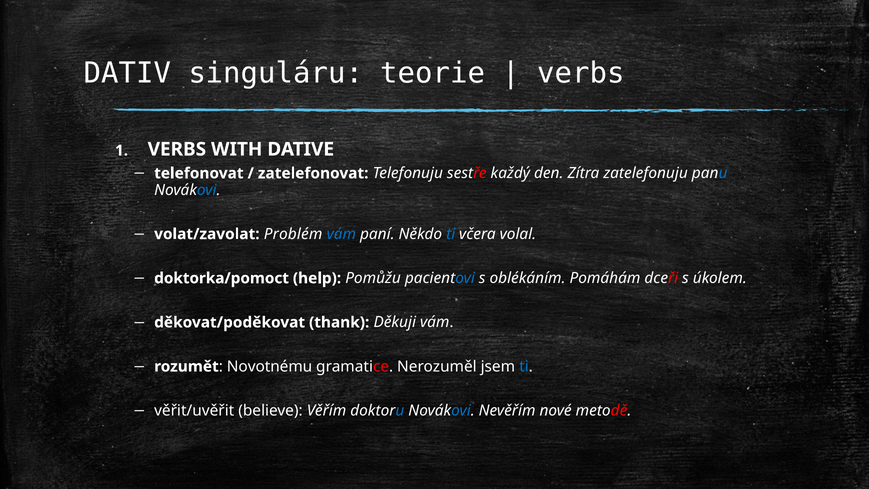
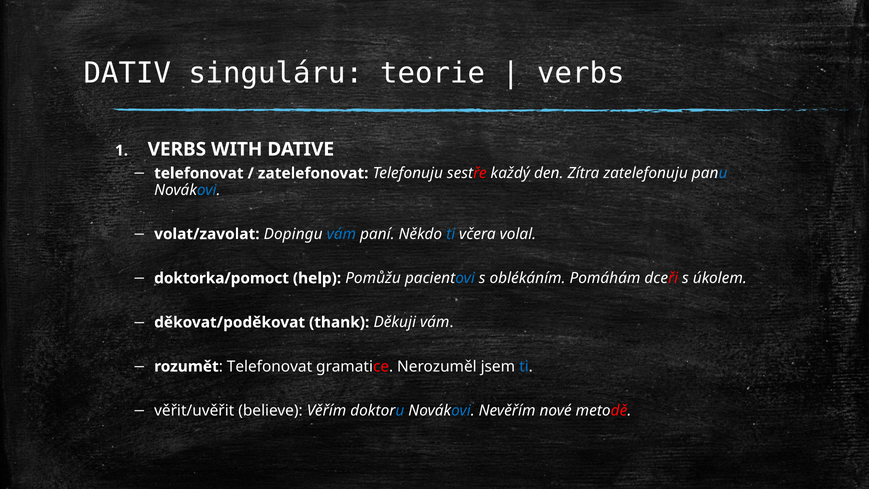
Problém: Problém -> Dopingu (293, 234)
rozumět Novotnému: Novotnému -> Telefonovat (270, 366)
